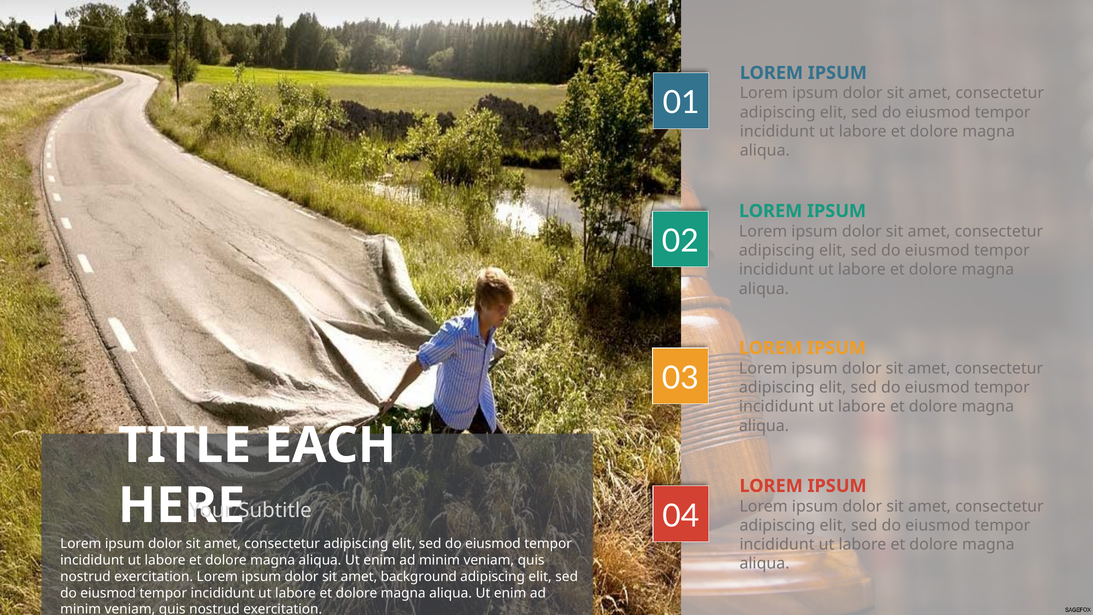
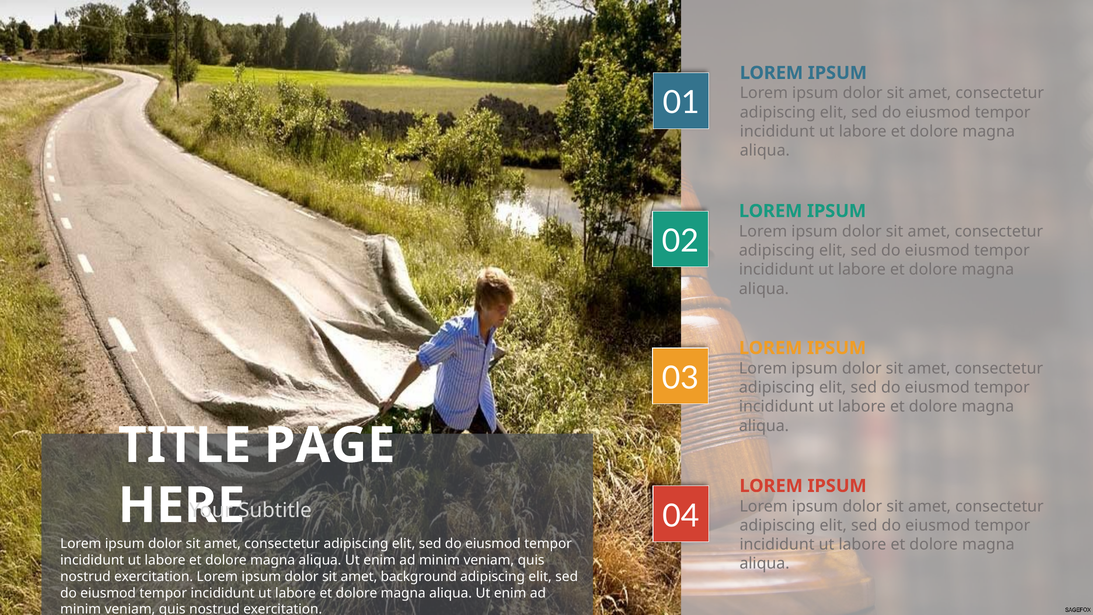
EACH: EACH -> PAGE (330, 445)
